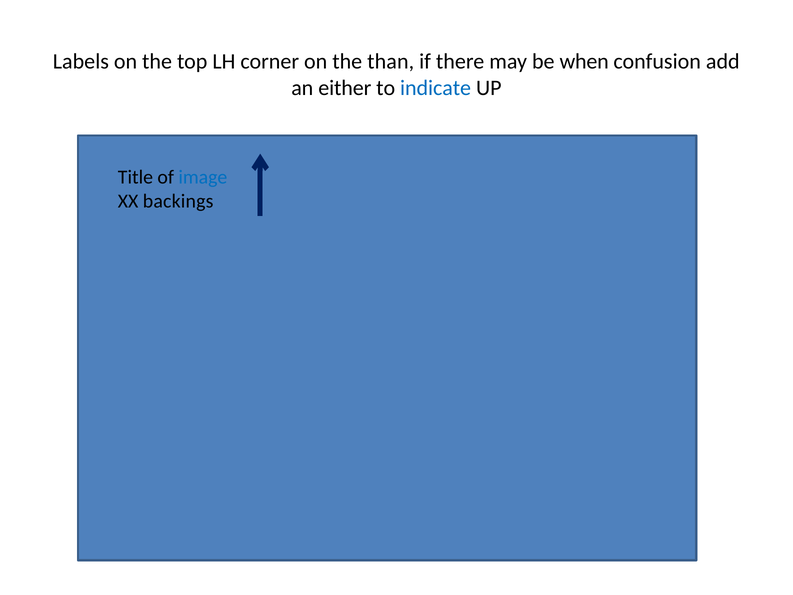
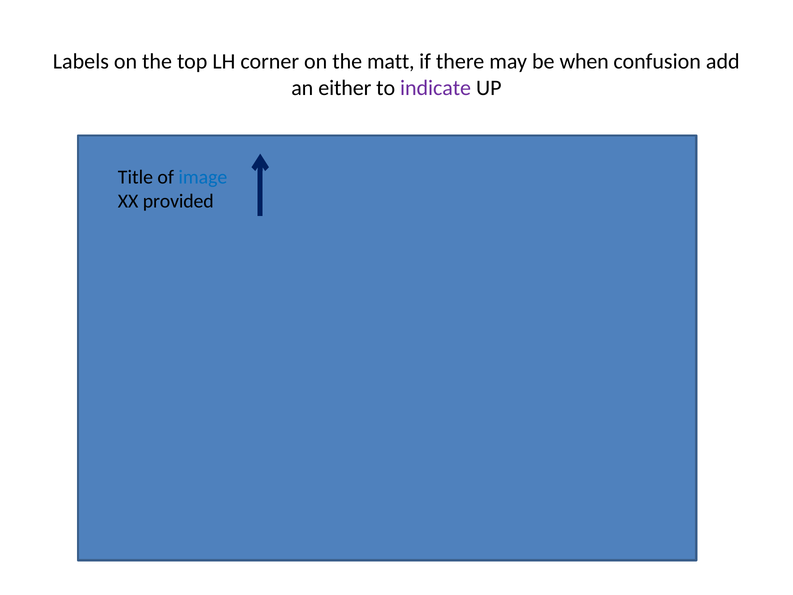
than: than -> matt (391, 62)
indicate colour: blue -> purple (436, 88)
backings: backings -> provided (178, 201)
